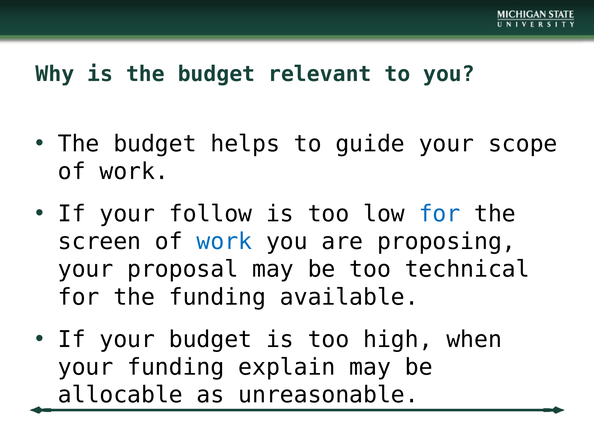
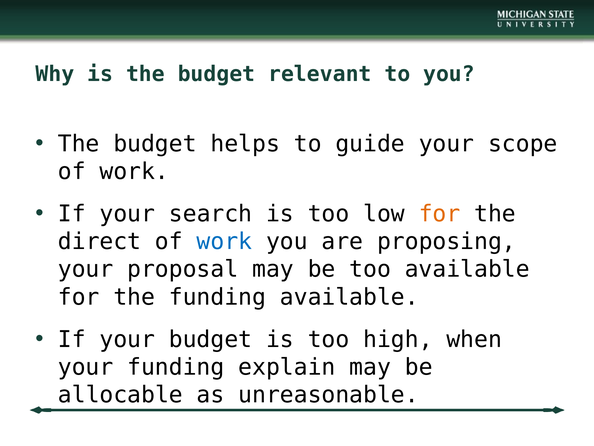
follow: follow -> search (211, 214)
for colour: blue -> orange (440, 214)
screen: screen -> direct (100, 241)
too technical: technical -> available (467, 269)
